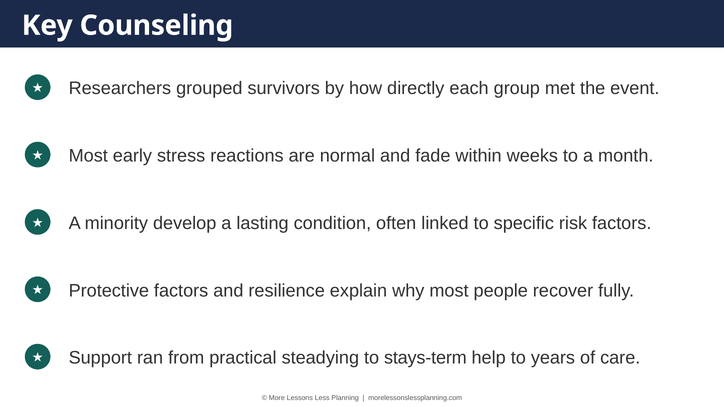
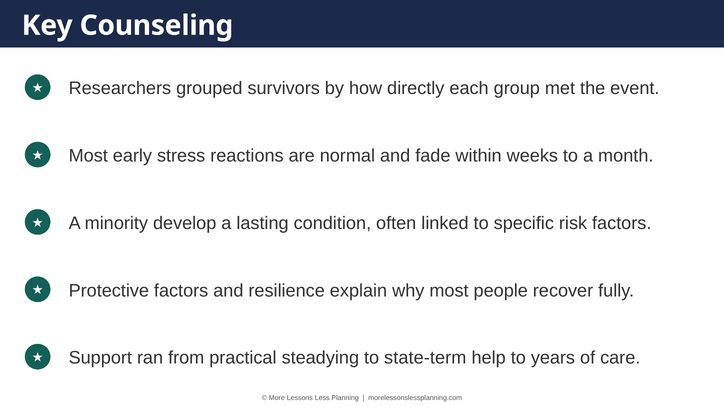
stays-term: stays-term -> state-term (425, 358)
